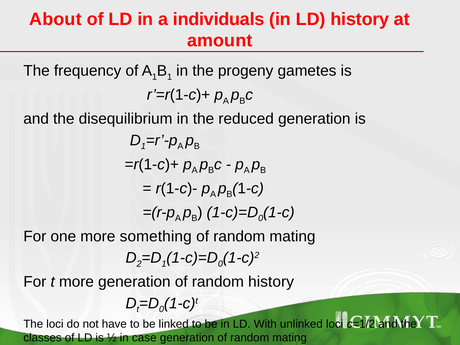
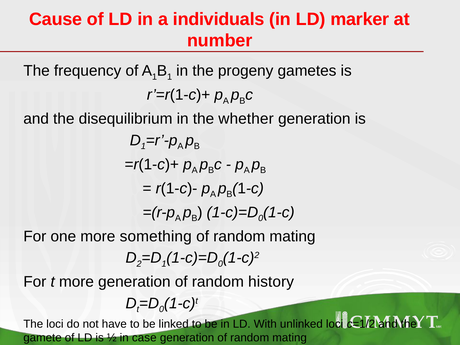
About: About -> Cause (56, 19)
LD history: history -> marker (360, 19)
amount: amount -> number (220, 41)
reduced: reduced -> whether (246, 119)
classes: classes -> gamete (42, 338)
